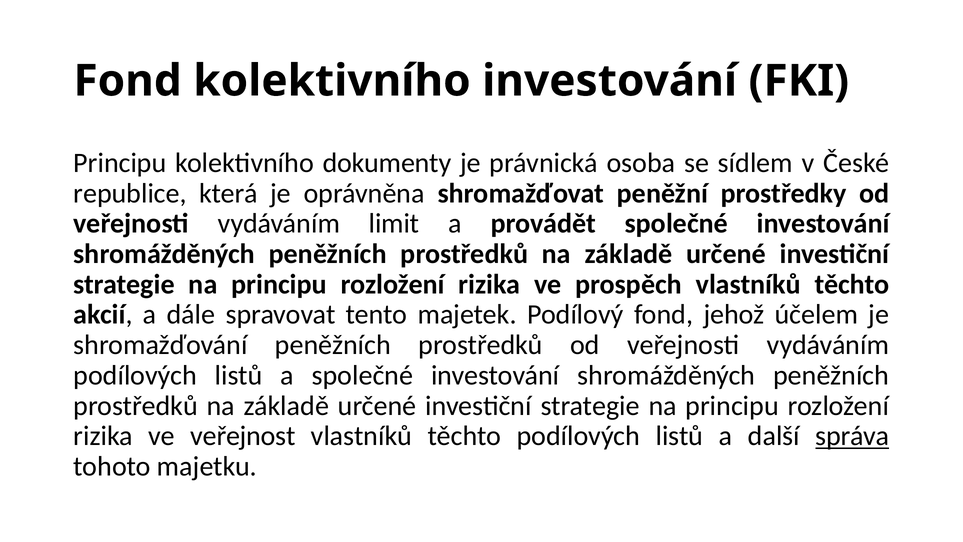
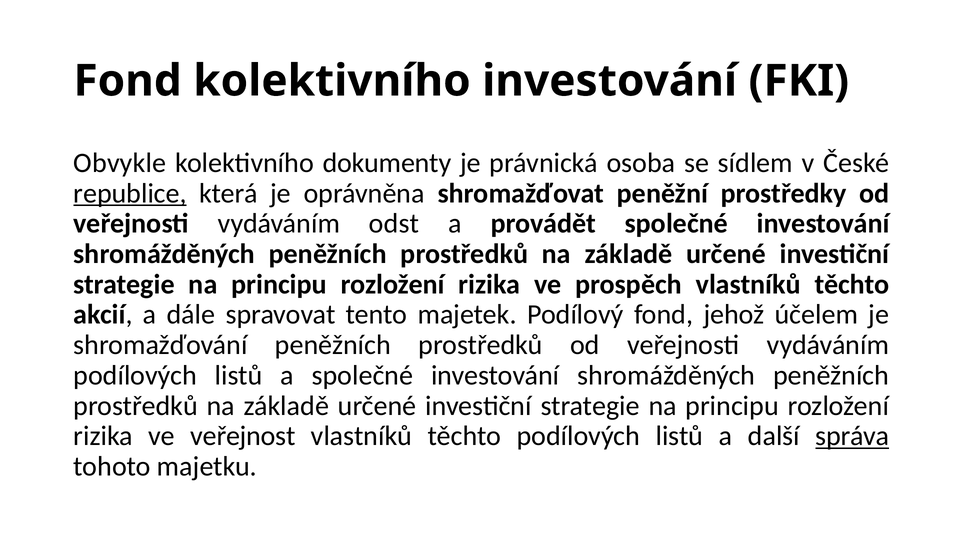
Principu: Principu -> Obvykle (120, 163)
republice underline: none -> present (130, 193)
limit: limit -> odst (394, 223)
